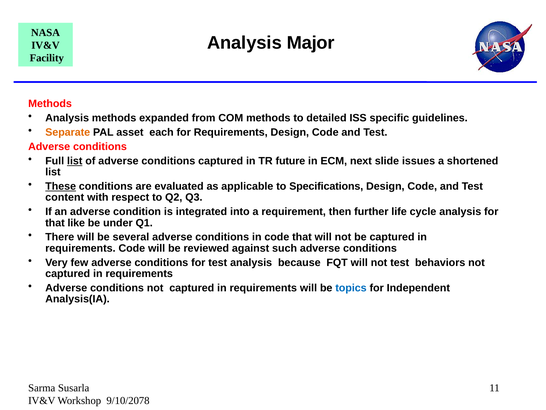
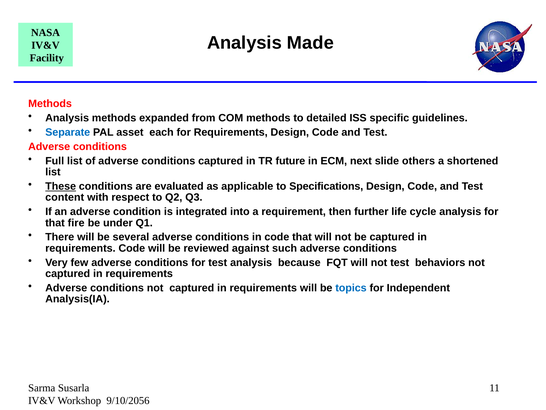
Major: Major -> Made (310, 43)
Separate colour: orange -> blue (68, 132)
list underline: present -> none (75, 161)
issues: issues -> others (419, 161)
like: like -> fire (76, 223)
9/10/2078: 9/10/2078 -> 9/10/2056 (128, 400)
